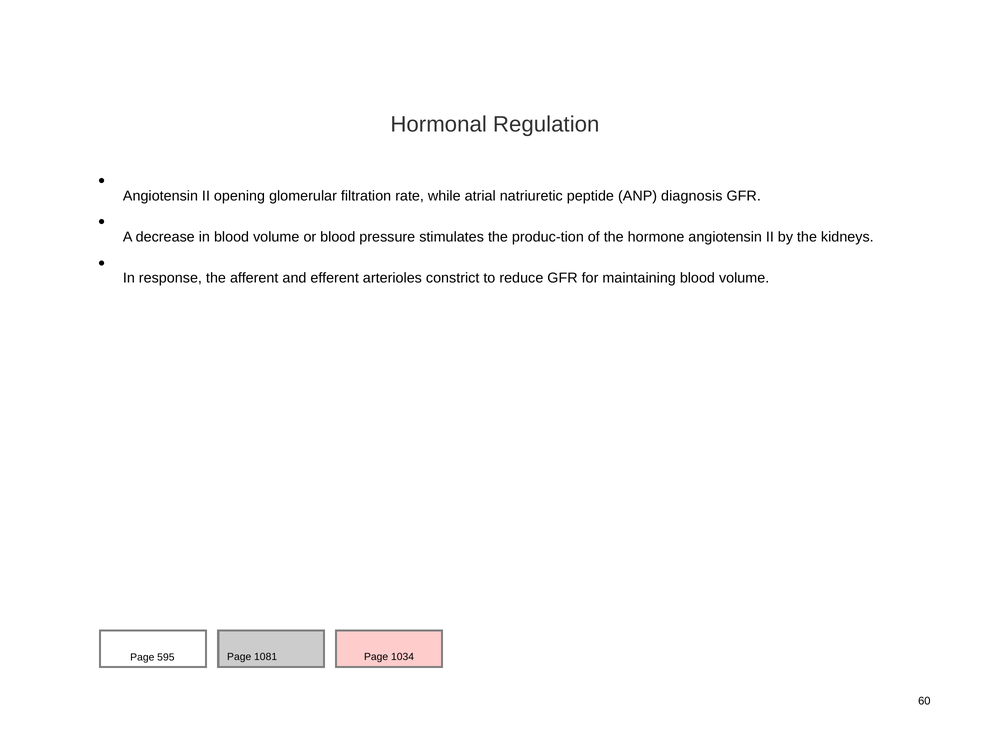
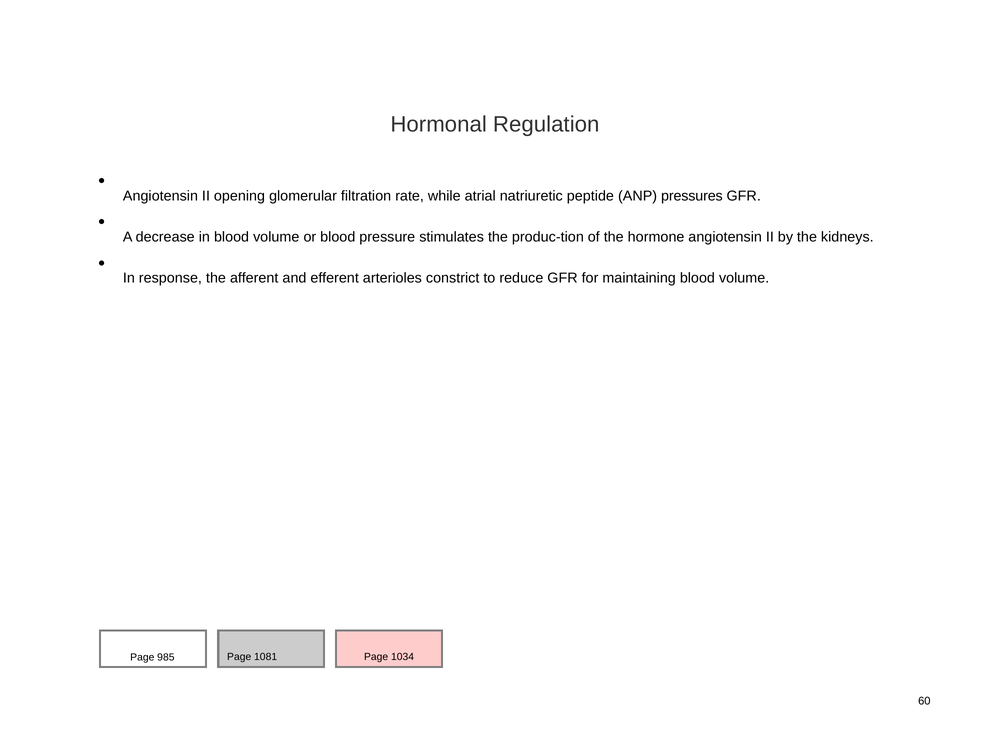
diagnosis: diagnosis -> pressures (692, 196)
595: 595 -> 985 (166, 658)
